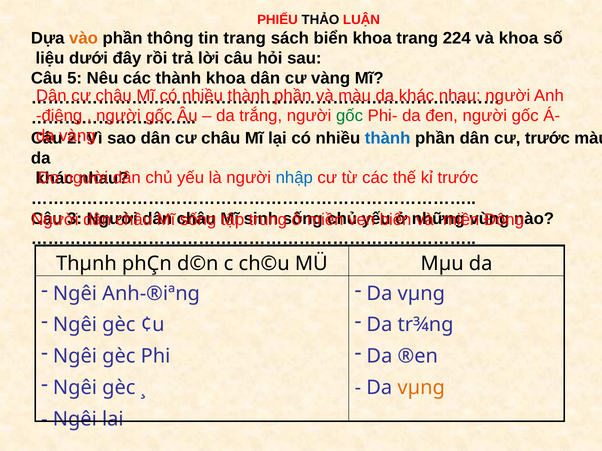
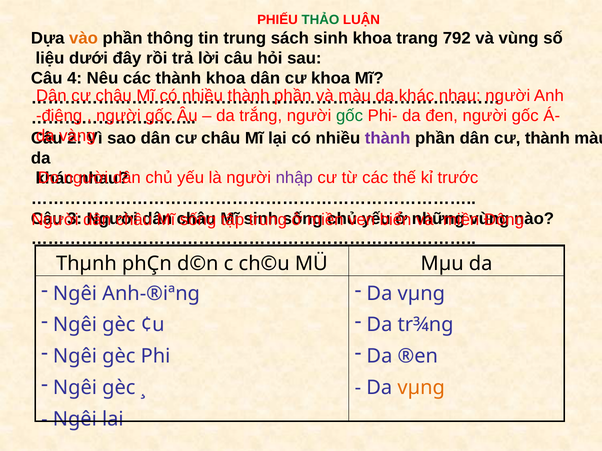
THẢO colour: black -> green (320, 20)
tin trang: trang -> trung (245, 38)
sách biển: biển -> sinh (331, 38)
224: 224 -> 792 (457, 38)
và khoa: khoa -> vùng (519, 38)
5: 5 -> 4 (75, 78)
cư vàng: vàng -> khoa (331, 78)
thành colour: blue -> purple (388, 139)
cư trước: trước -> thành (547, 139)
nhập colour: blue -> purple (294, 178)
